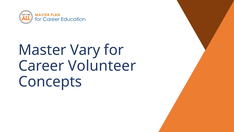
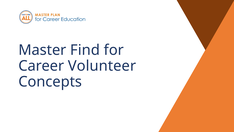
Vary: Vary -> Find (85, 50)
